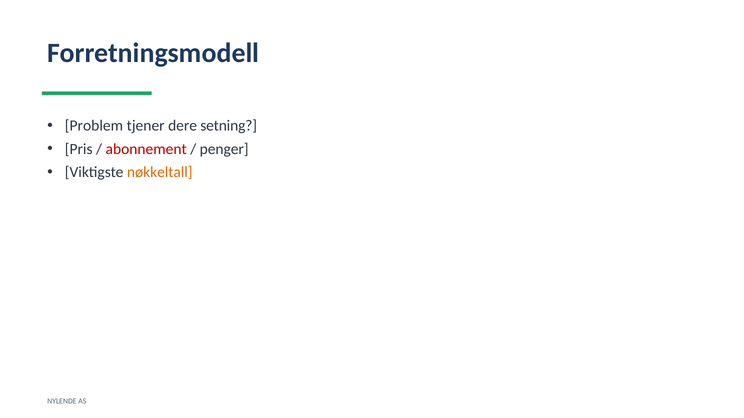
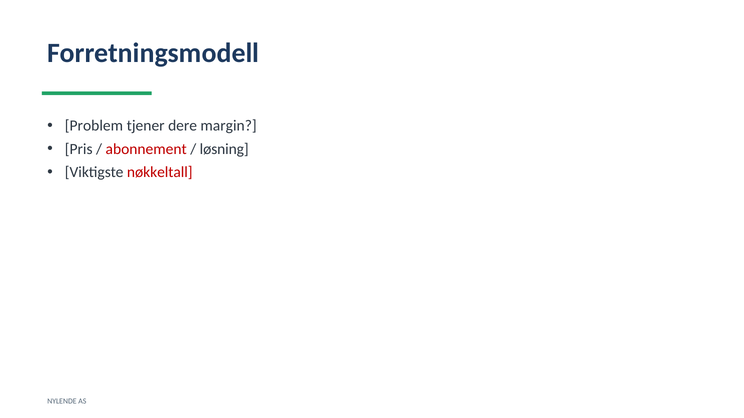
setning: setning -> margin (229, 126)
penger: penger -> løsning (224, 149)
nøkkeltall colour: orange -> red (160, 173)
